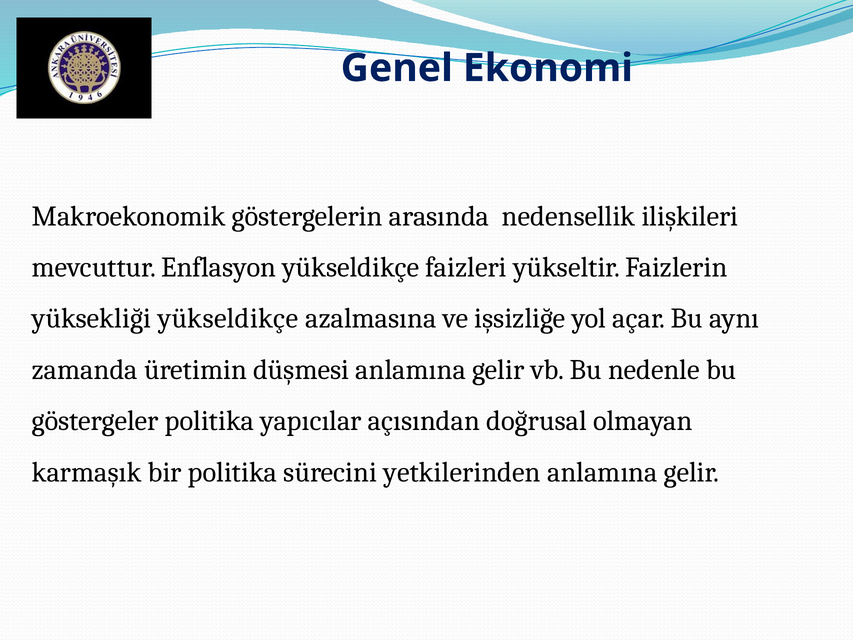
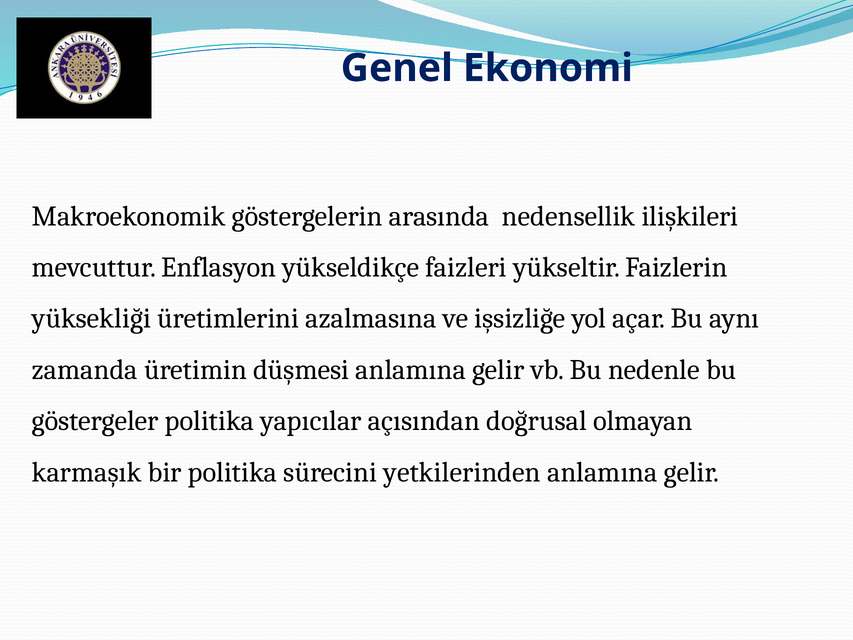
yüksekliği yükseldikçe: yükseldikçe -> üretimlerini (228, 318)
